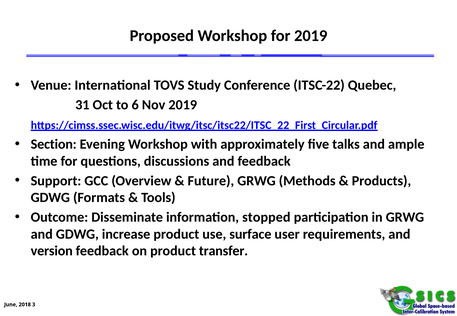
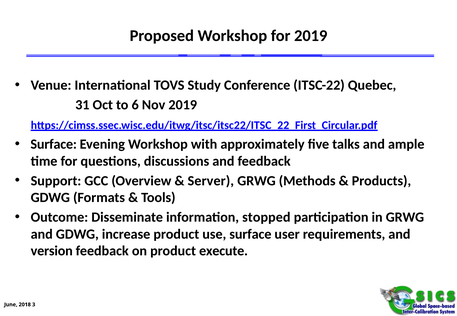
Section: Section -> Surface (54, 144)
Future: Future -> Server (211, 181)
transfer: transfer -> execute (223, 251)
